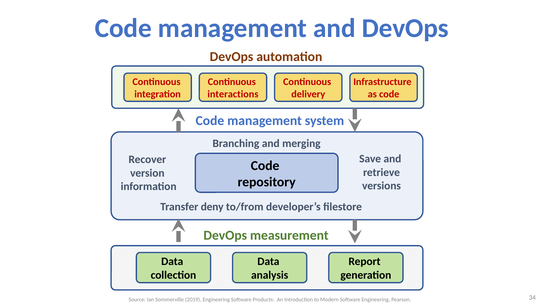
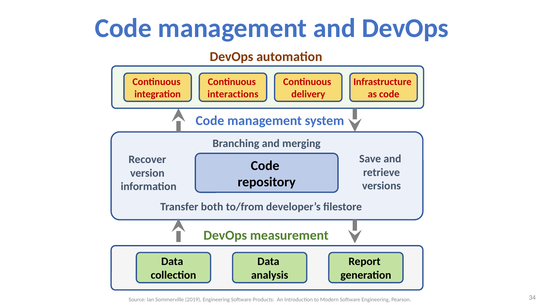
deny: deny -> both (212, 207)
